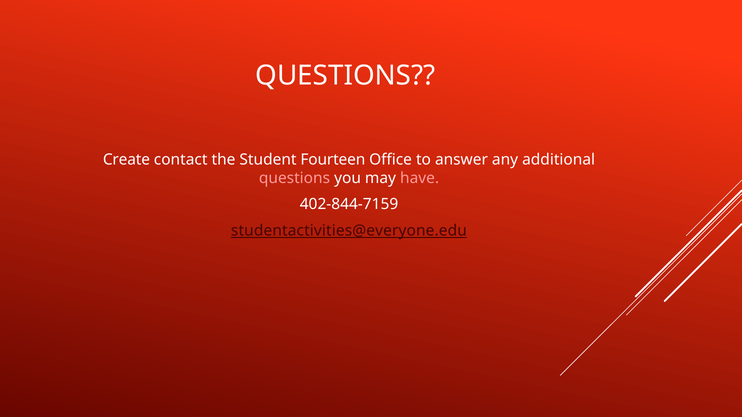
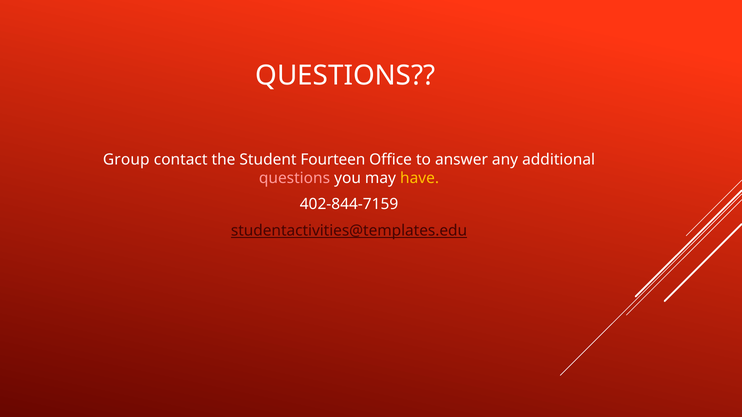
Create: Create -> Group (126, 160)
have colour: pink -> yellow (420, 178)
studentactivities@everyone.edu: studentactivities@everyone.edu -> studentactivities@templates.edu (349, 231)
